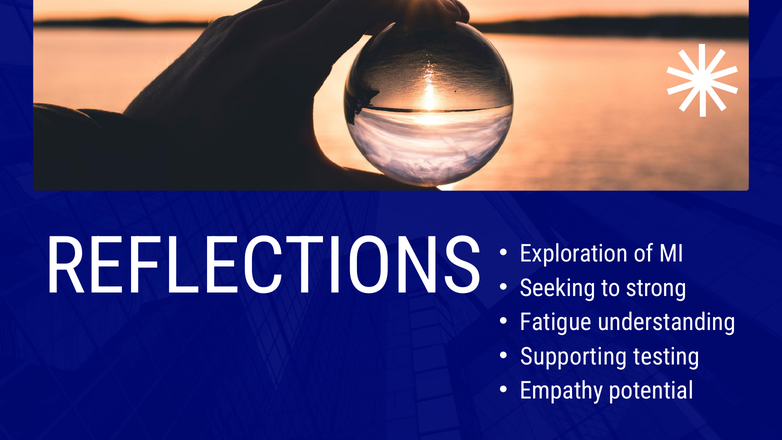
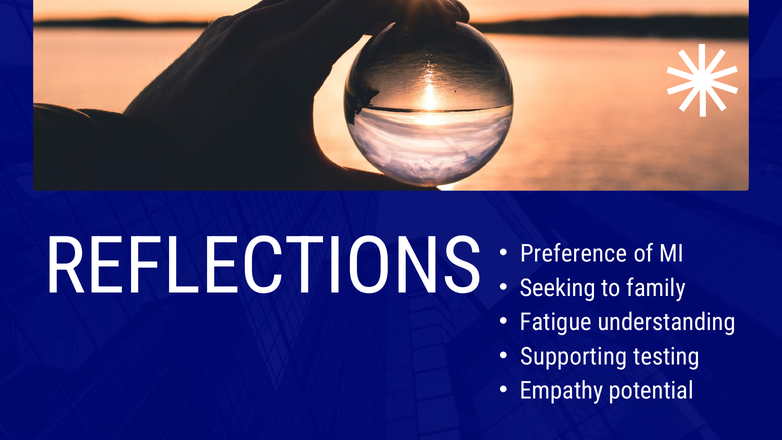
Exploration: Exploration -> Preference (574, 254)
strong: strong -> family (656, 288)
